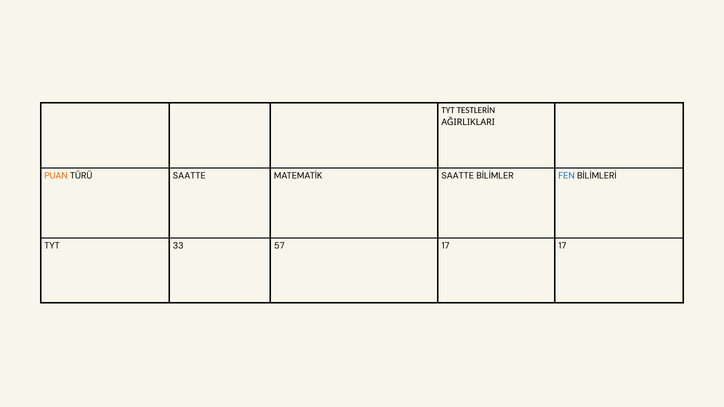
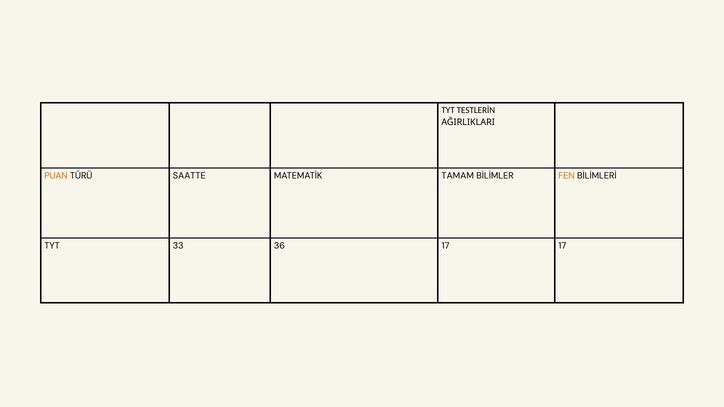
MATEMATİK SAATTE: SAATTE -> TAMAM (458, 176)
FEN colour: blue -> orange (567, 176)
57: 57 -> 36 (279, 246)
